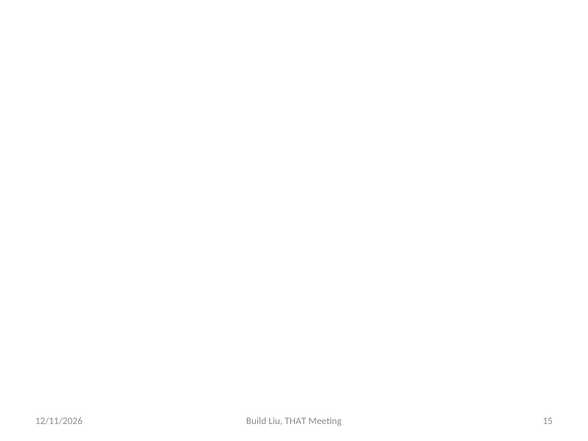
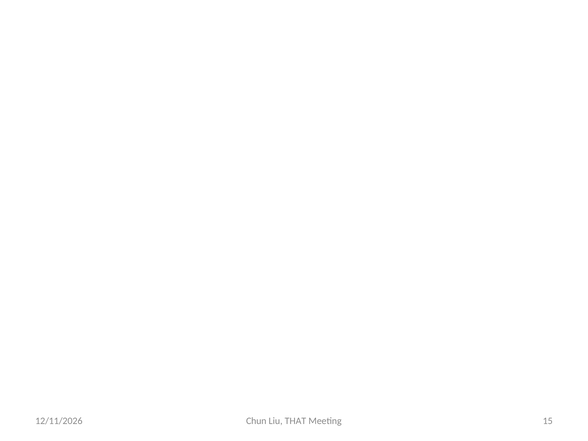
Build: Build -> Chun (256, 421)
